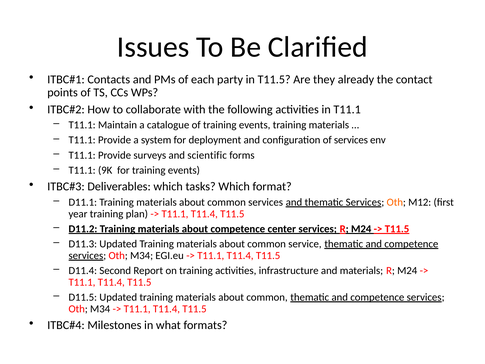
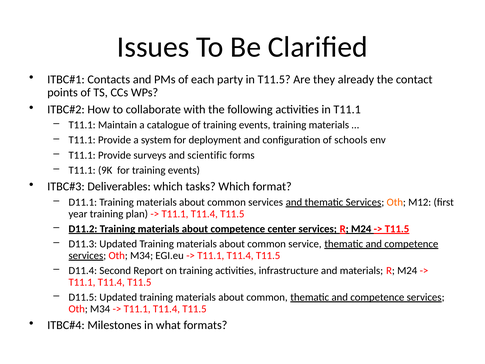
of services: services -> schools (351, 140)
